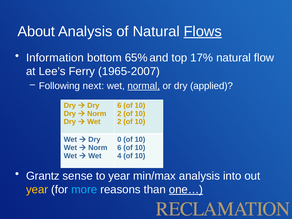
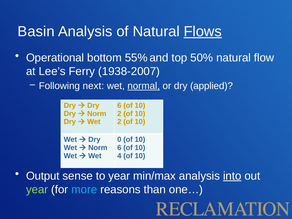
About: About -> Basin (36, 31)
Information: Information -> Operational (55, 58)
65%: 65% -> 55% (136, 58)
17%: 17% -> 50% (202, 58)
1965-2007: 1965-2007 -> 1938-2007 (129, 71)
Grantz: Grantz -> Output (43, 176)
into underline: none -> present (232, 176)
year colour: yellow -> light green (37, 190)
one… underline: present -> none (186, 190)
